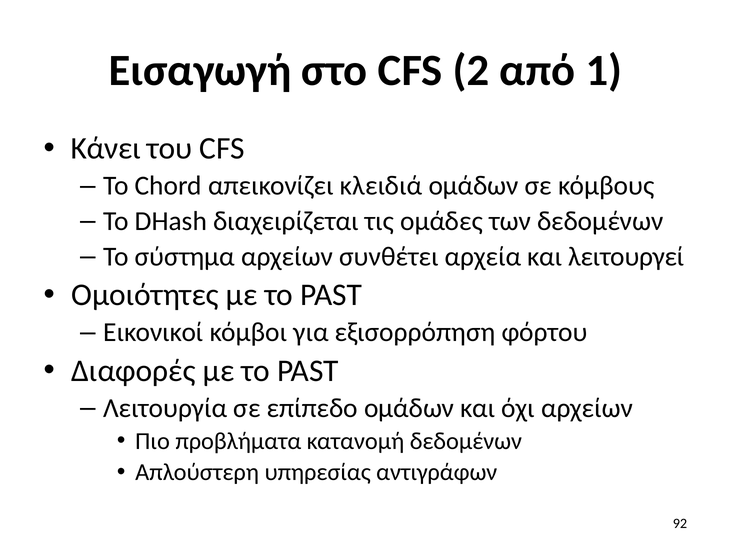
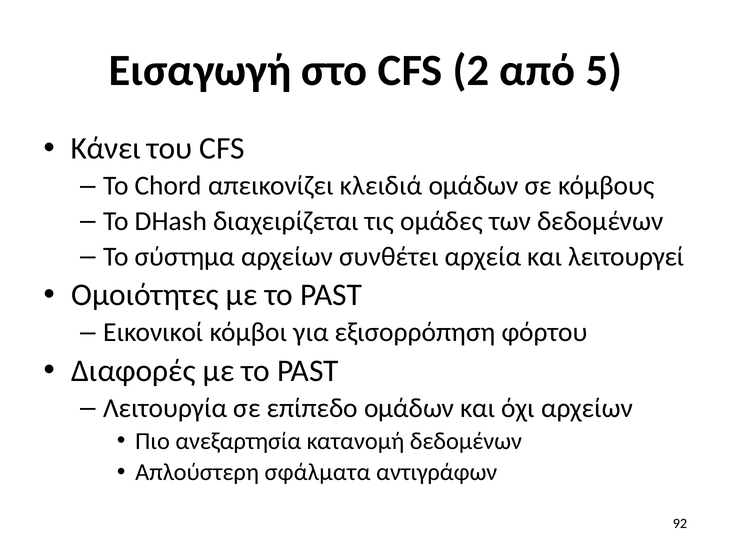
1: 1 -> 5 (604, 71)
προβλήματα: προβλήματα -> ανεξαρτησία (238, 441)
υπηρεσίας: υπηρεσίας -> σφάλματα (318, 472)
